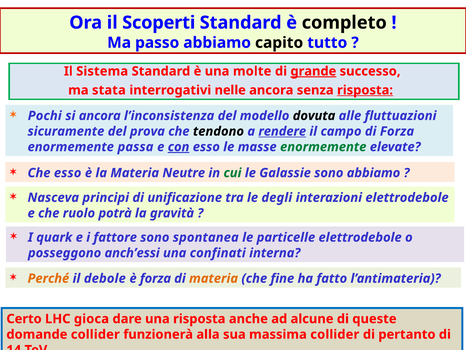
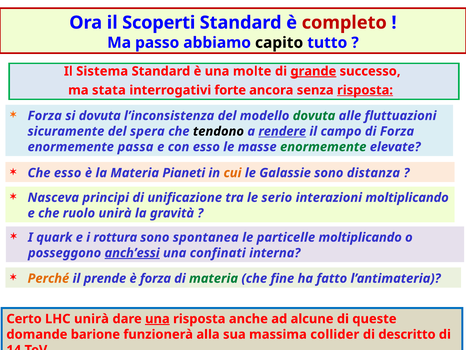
completo colour: black -> red (344, 23)
nelle: nelle -> forte (230, 90)
Pochi: Pochi -> Forza (45, 116)
si ancora: ancora -> dovuta (100, 116)
dovuta colour: black -> green (314, 116)
prova: prova -> spera (147, 131)
con underline: present -> none (179, 147)
Neutre: Neutre -> Pianeti (184, 173)
cui colour: green -> orange (232, 173)
sono abbiamo: abbiamo -> distanza (373, 173)
degli: degli -> serio (277, 197)
interazioni elettrodebole: elettrodebole -> moltiplicando (407, 197)
ruolo potrà: potrà -> unirà (115, 213)
fattore: fattore -> rottura (115, 237)
particelle elettrodebole: elettrodebole -> moltiplicando (360, 237)
anch’essi underline: none -> present (132, 253)
debole: debole -> prende (105, 278)
materia colour: orange -> green (214, 278)
LHC gioca: gioca -> unirà (91, 318)
una underline: none -> present (157, 318)
domande collider: collider -> barione (95, 334)
pertanto: pertanto -> descritto (407, 334)
